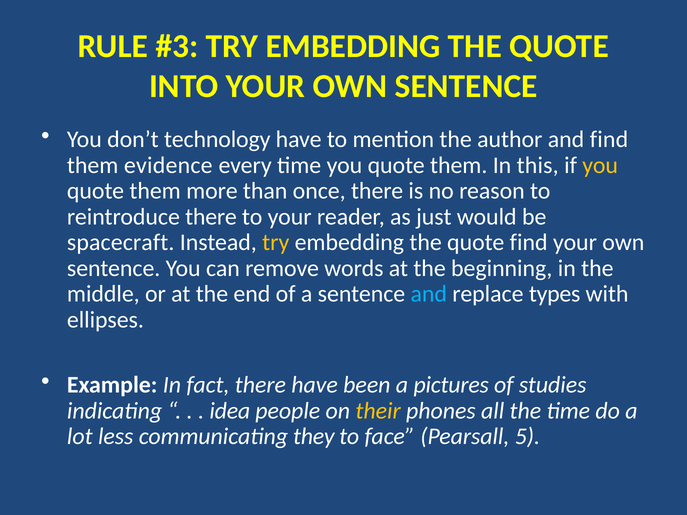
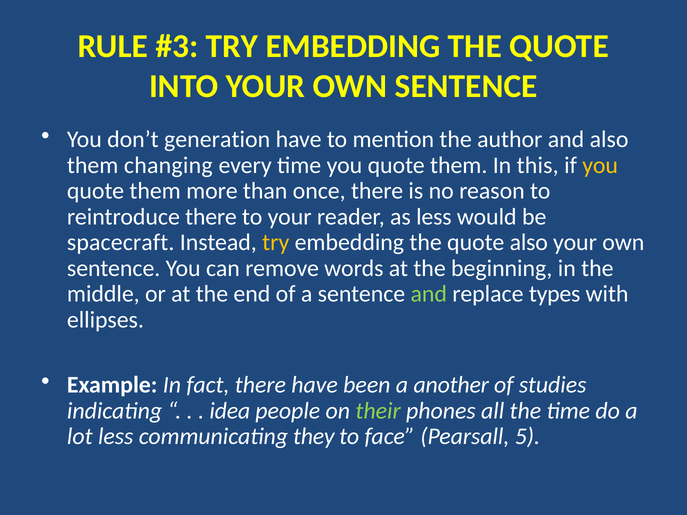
technology: technology -> generation (217, 140)
and find: find -> also (609, 140)
evidence: evidence -> changing (168, 165)
as just: just -> less (434, 217)
quote find: find -> also (529, 243)
and colour: light blue -> light green (429, 294)
pictures: pictures -> another (451, 385)
their colour: yellow -> light green (378, 411)
